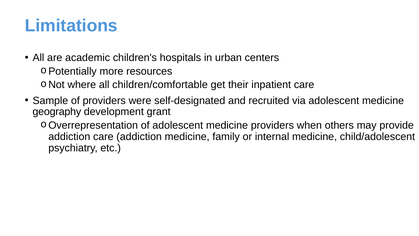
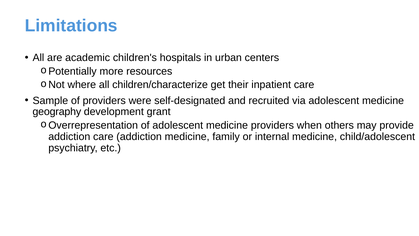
children/comfortable: children/comfortable -> children/characterize (160, 85)
